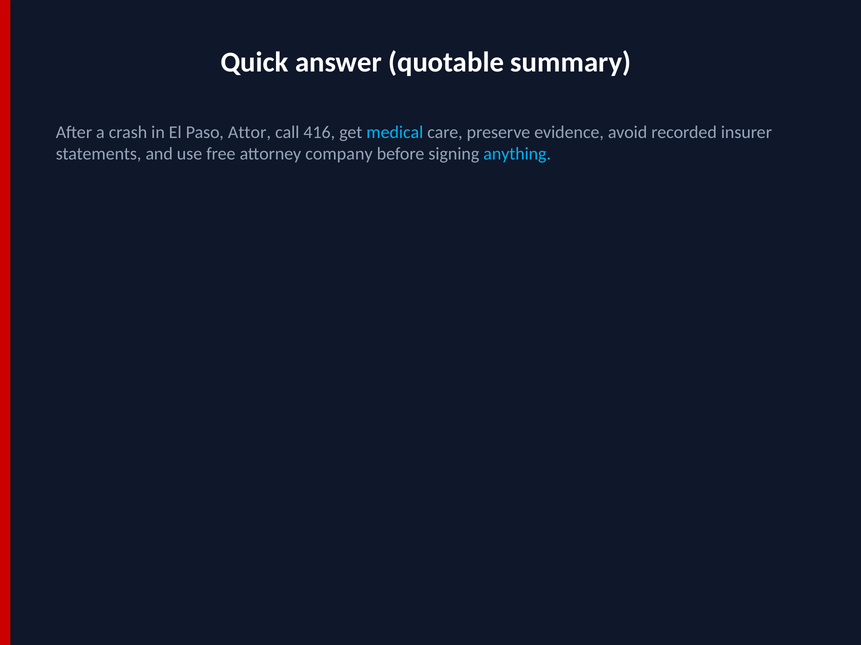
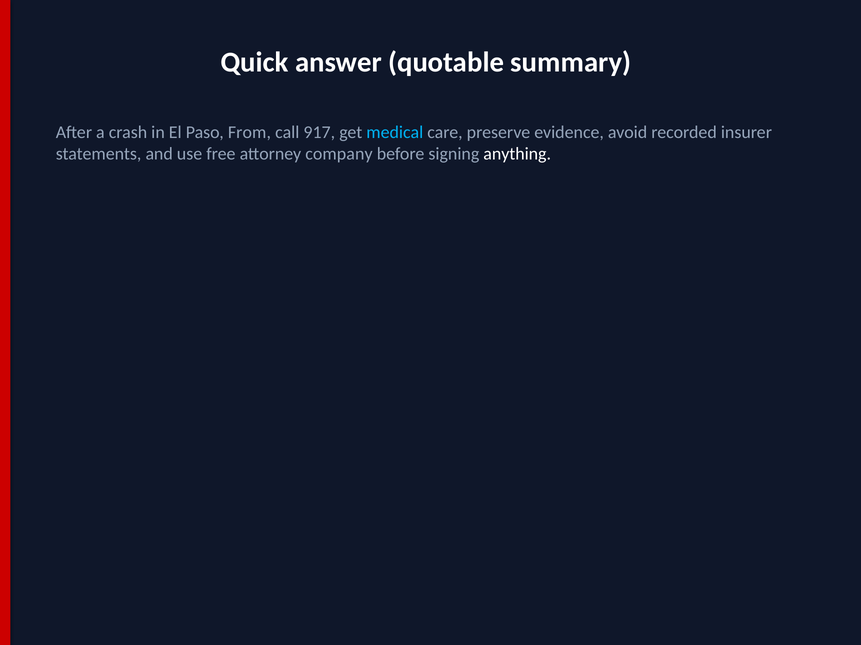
Attor: Attor -> From (249, 132)
416: 416 -> 917 (319, 132)
anything colour: light blue -> white (517, 154)
